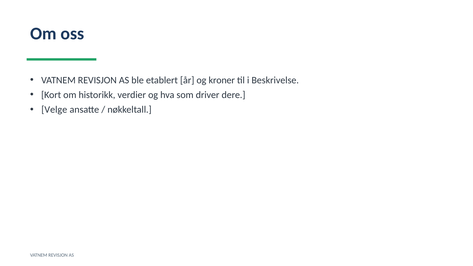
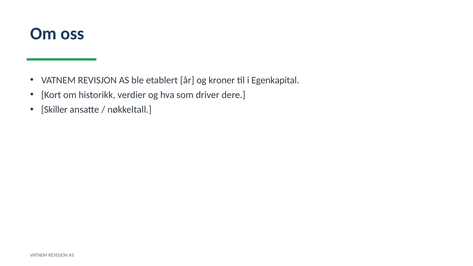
Beskrivelse: Beskrivelse -> Egenkapital (275, 80)
Velge: Velge -> Skiller (54, 110)
